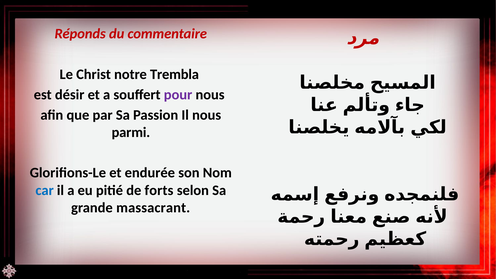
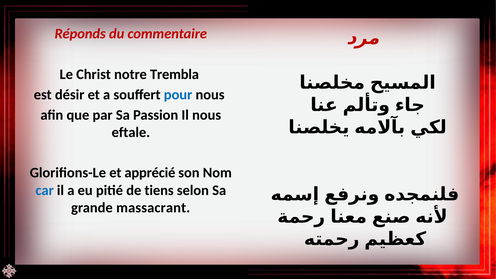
pour colour: purple -> blue (178, 95)
parmi: parmi -> eftale (131, 132)
endurée: endurée -> apprécié (150, 173)
forts: forts -> tiens (159, 190)
